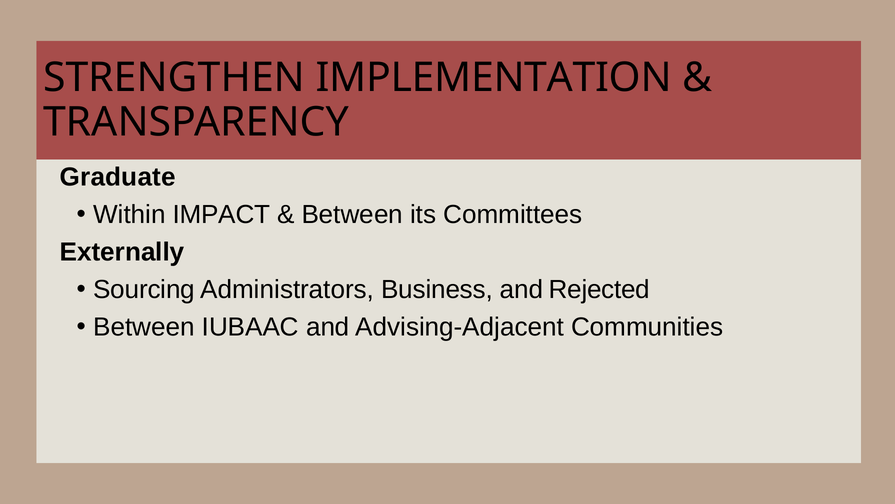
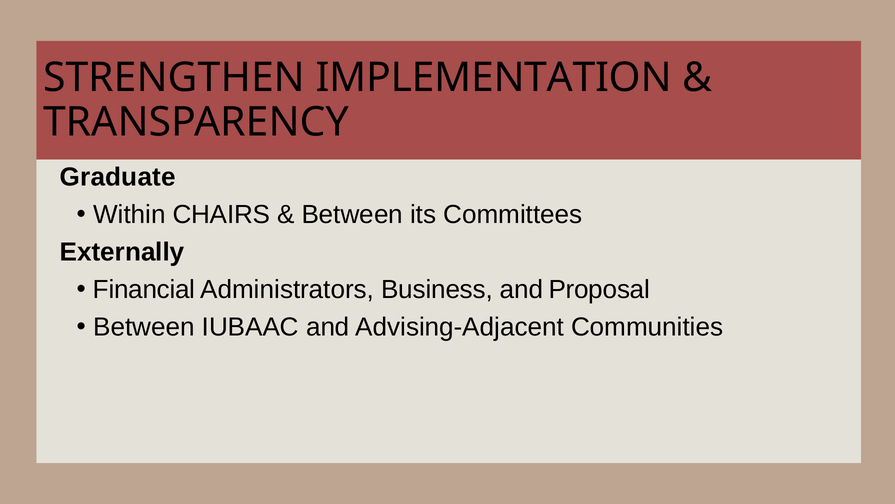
IMPACT: IMPACT -> CHAIRS (221, 214)
Sourcing: Sourcing -> Financial (144, 289)
Rejected: Rejected -> Proposal (599, 289)
